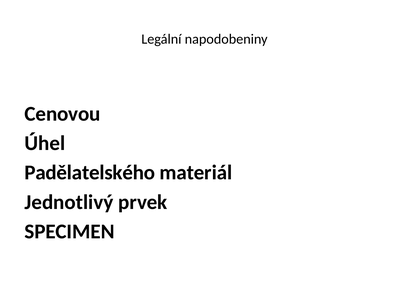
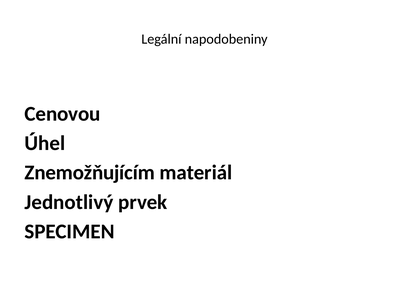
Padělatelského: Padělatelského -> Znemožňujícím (90, 173)
